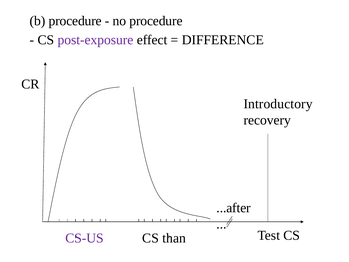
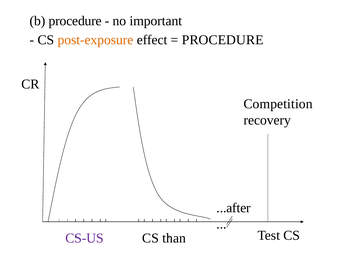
no procedure: procedure -> important (156, 21)
post-exposure colour: purple -> orange (95, 40)
DIFFERENCE: DIFFERENCE -> PROCEDURE (223, 40)
Introductory: Introductory -> Competition (278, 104)
